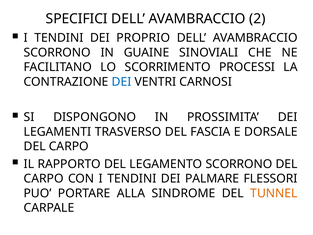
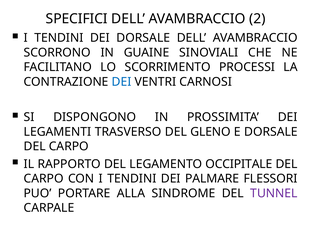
DEI PROPRIO: PROPRIO -> DORSALE (143, 38)
FASCIA: FASCIA -> GLENO (210, 132)
LEGAMENTO SCORRONO: SCORRONO -> OCCIPITALE (239, 164)
TUNNEL colour: orange -> purple (274, 193)
